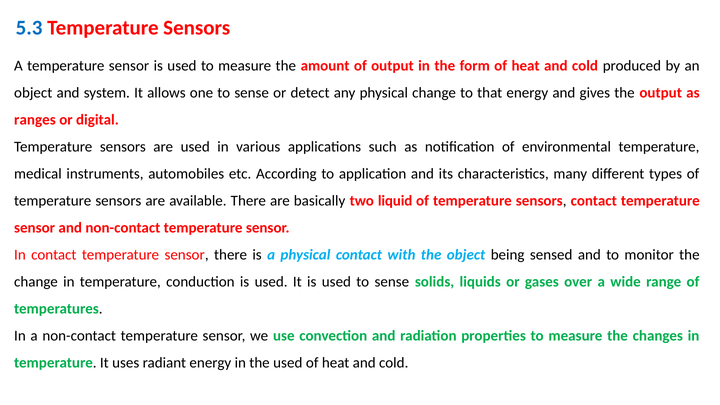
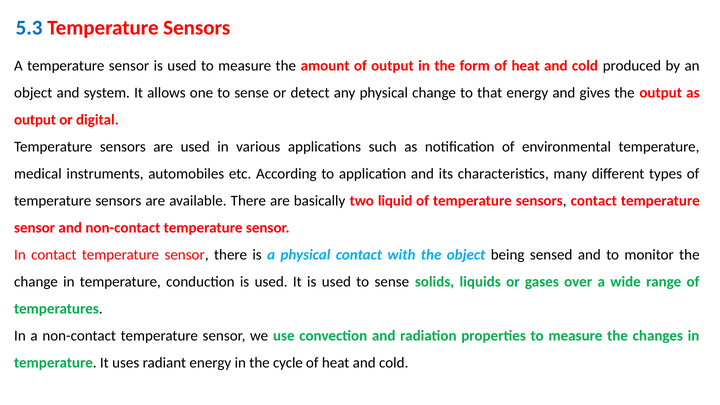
ranges: ranges -> output (35, 120)
the used: used -> cycle (288, 363)
